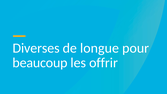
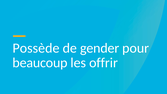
Diverses: Diverses -> Possède (36, 48)
longue: longue -> gender (100, 48)
